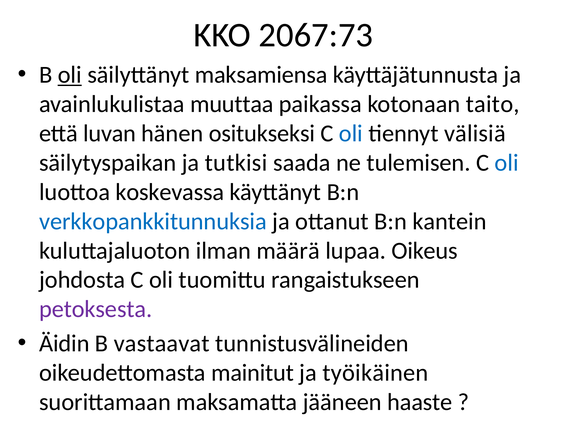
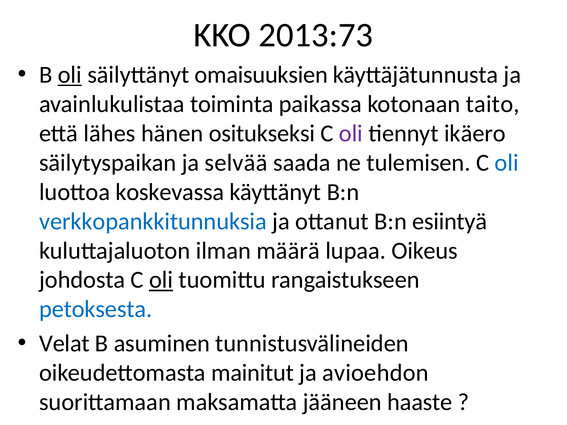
2067:73: 2067:73 -> 2013:73 (316, 35)
maksamiensa: maksamiensa -> omaisuuksien (261, 75)
muuttaa: muuttaa -> toiminta (232, 104)
luvan: luvan -> lähes (109, 134)
oli colour: blue -> purple (351, 134)
välisiä: välisiä -> ikäero (475, 134)
tutkisi: tutkisi -> selvää (236, 163)
kantein: kantein -> esiintyä (450, 221)
oli underline: none -> present (161, 280)
petoksesta colour: purple -> blue (96, 309)
Äidin: Äidin -> Velat (64, 344)
vastaavat: vastaavat -> asuminen (162, 344)
työikäinen: työikäinen -> avioehdon (375, 373)
